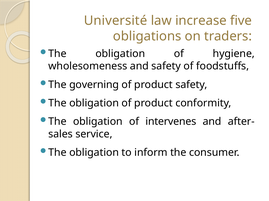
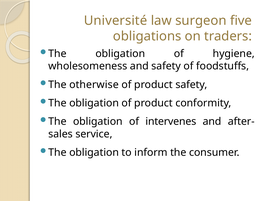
increase: increase -> surgeon (201, 21)
governing: governing -> otherwise (94, 85)
